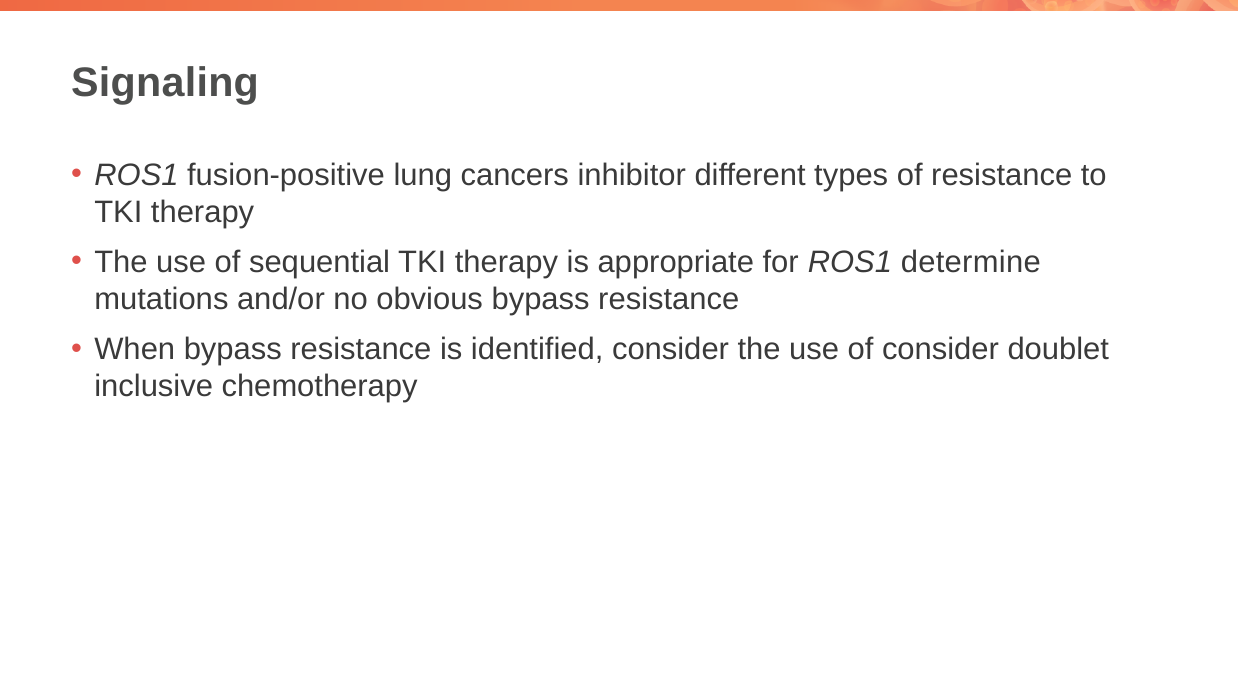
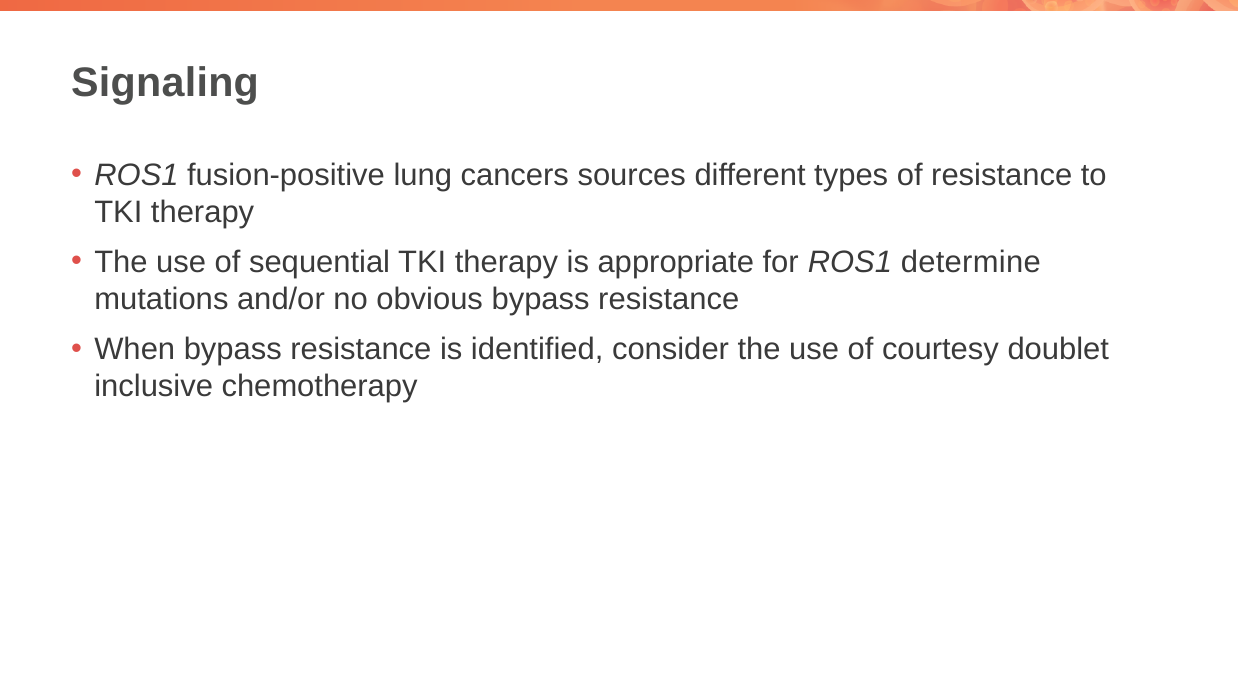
inhibitor: inhibitor -> sources (632, 175)
of consider: consider -> courtesy (940, 350)
